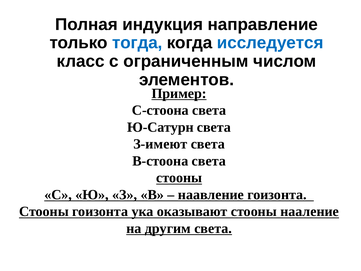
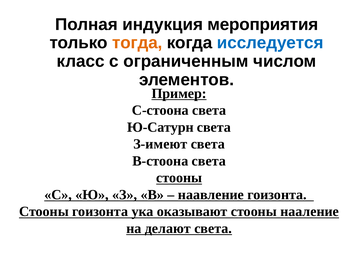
направление: направление -> мероприятия (263, 24)
тогда colour: blue -> orange (137, 43)
другим: другим -> делают (168, 228)
